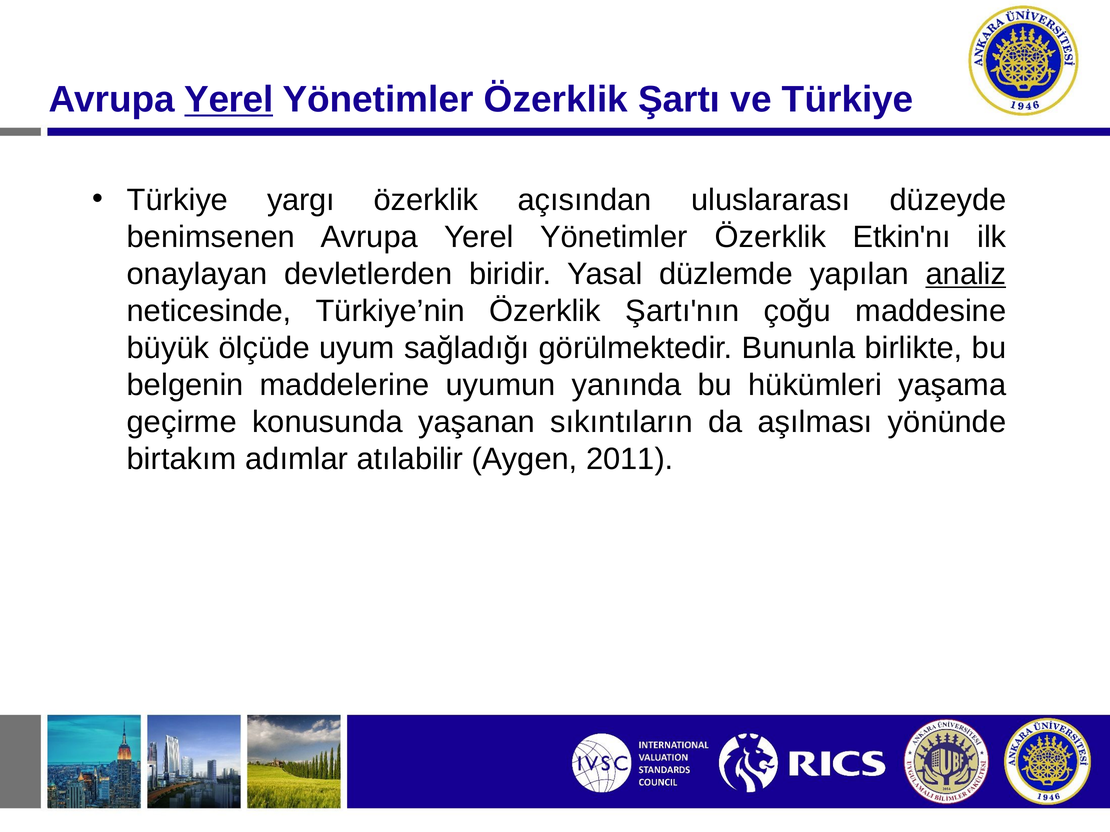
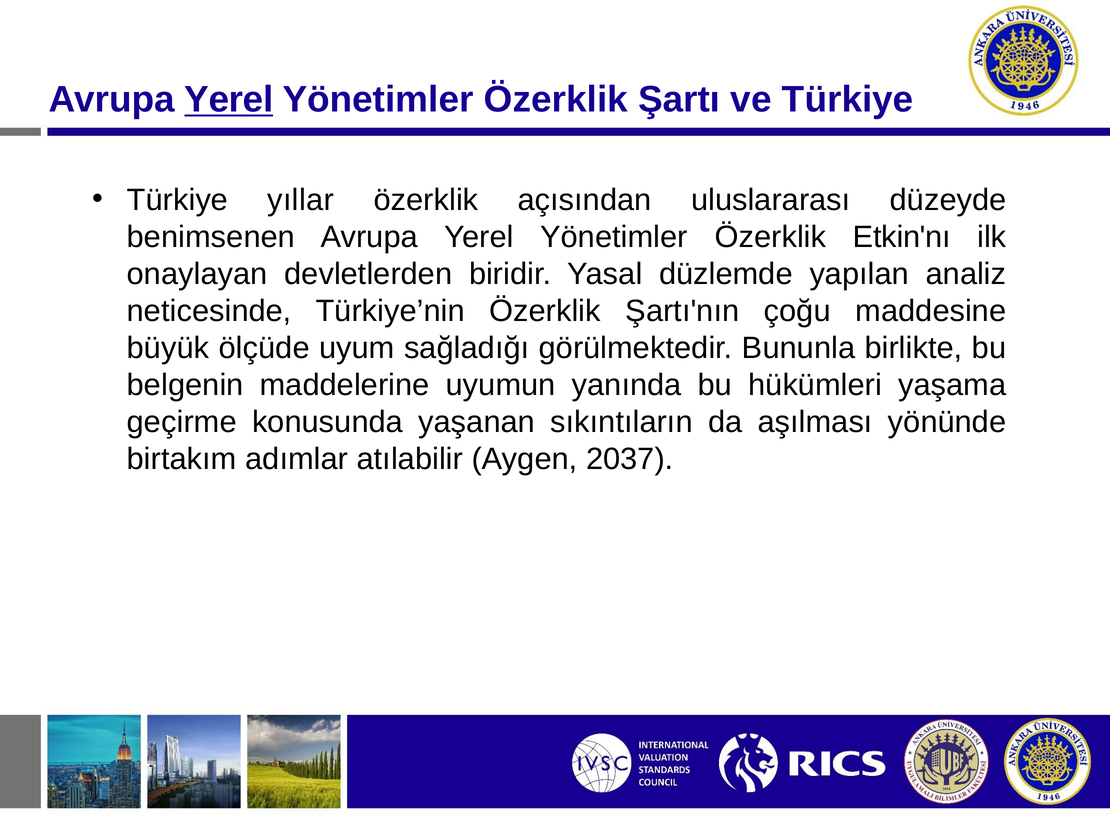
yargı: yargı -> yıllar (301, 200)
analiz underline: present -> none (966, 274)
2011: 2011 -> 2037 (630, 459)
